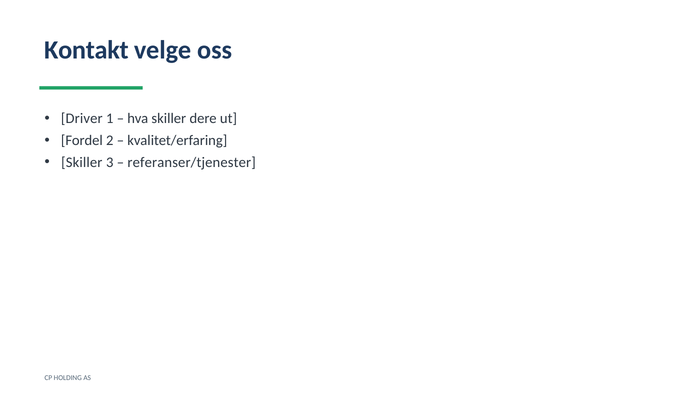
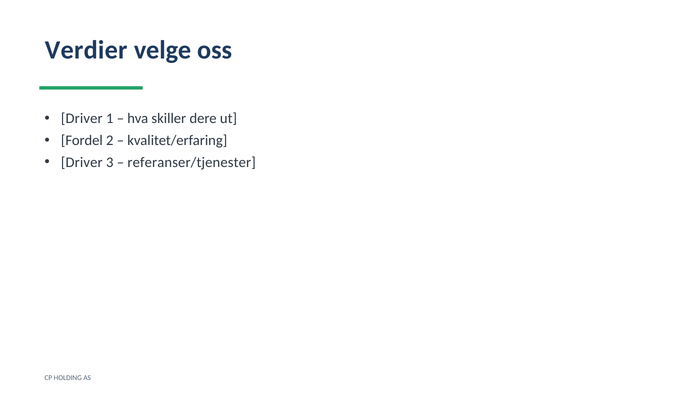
Kontakt: Kontakt -> Verdier (86, 50)
Skiller: Skiller -> Driver (82, 162)
